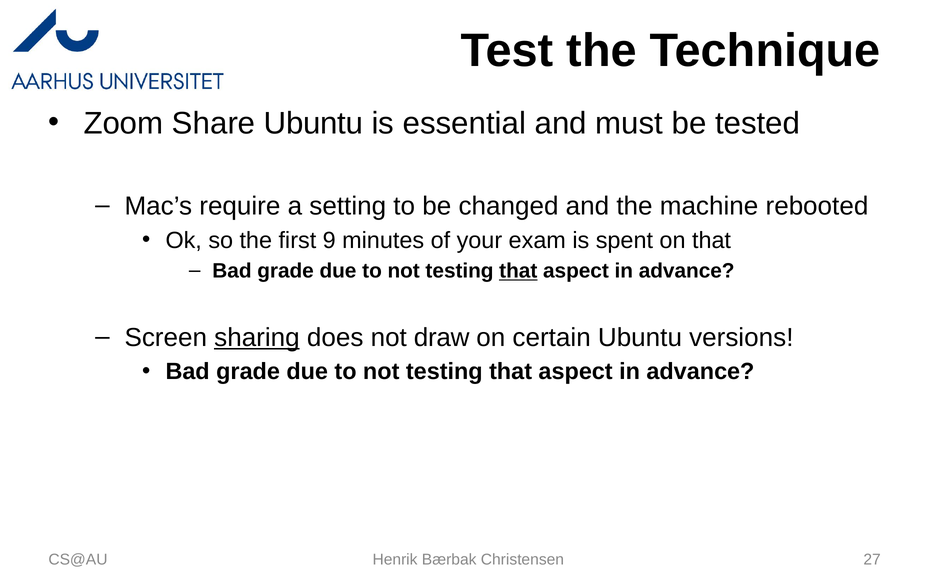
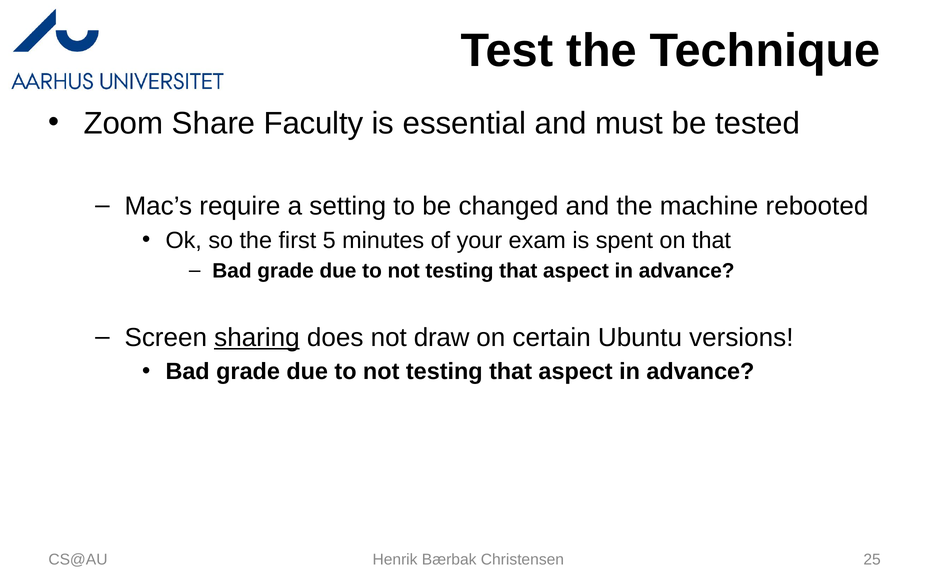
Share Ubuntu: Ubuntu -> Faculty (314, 123)
9: 9 -> 5 (329, 240)
that underline: present -> none (518, 271)
27: 27 -> 25 (872, 559)
